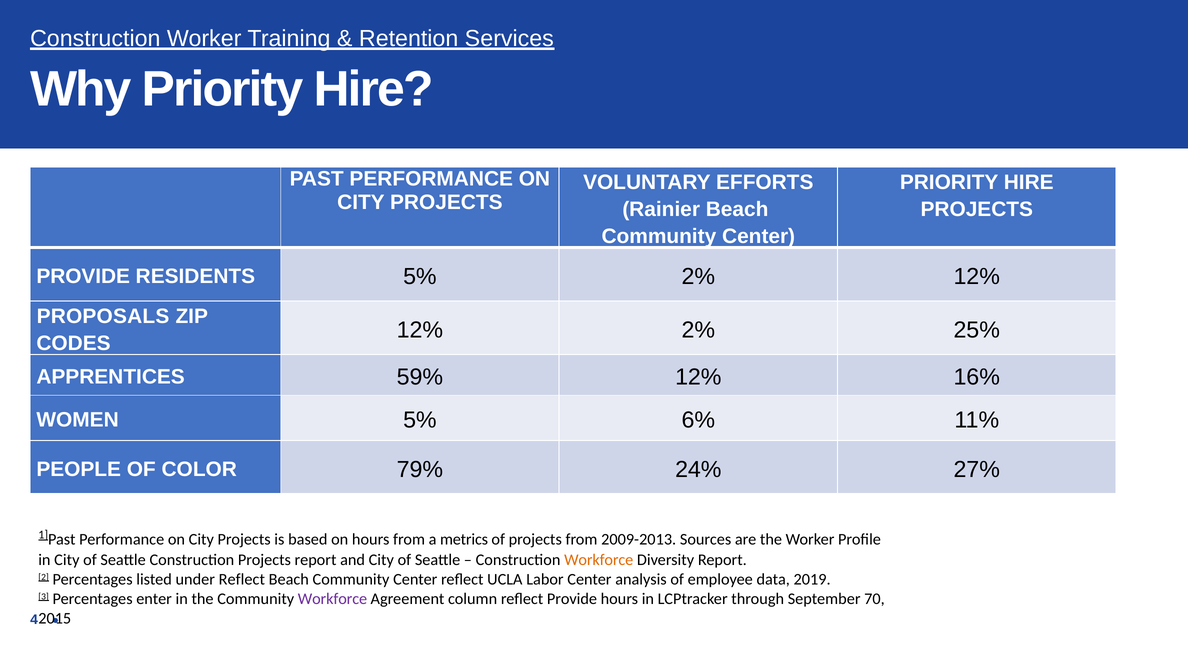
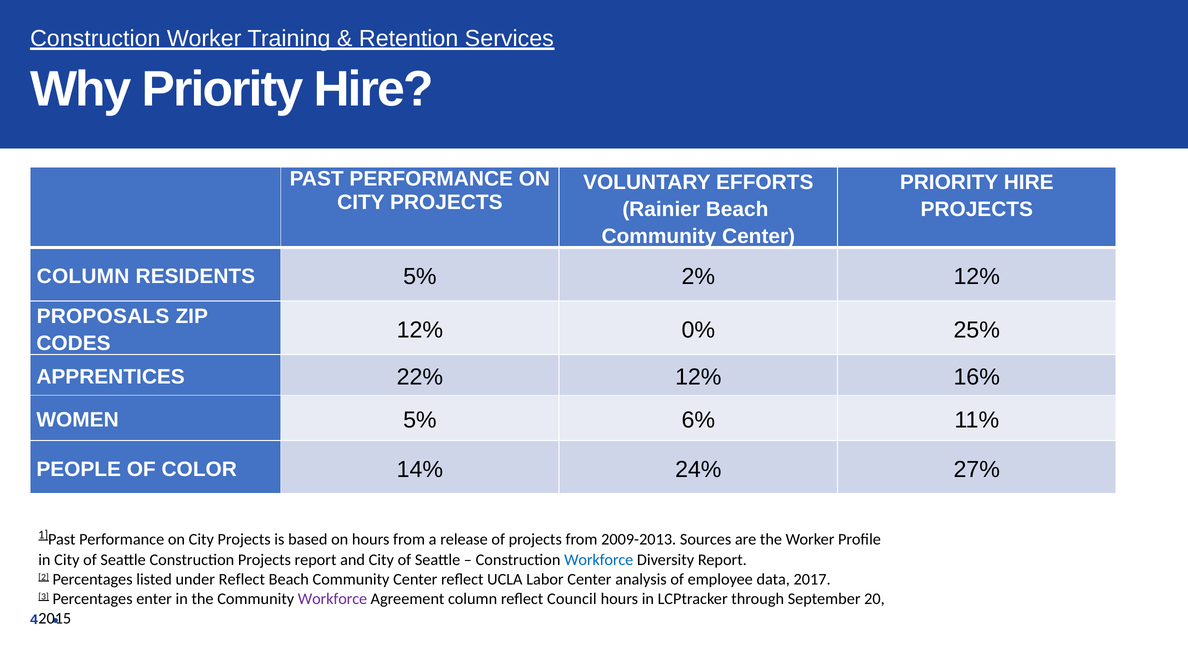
PROVIDE: PROVIDE -> COLUMN (83, 276)
12% 2%: 2% -> 0% (698, 330)
59%: 59% -> 22% (420, 377)
79%: 79% -> 14% (420, 470)
metrics: metrics -> release (464, 540)
Workforce colour: orange -> blue (599, 560)
2019: 2019 -> 2017 (812, 580)
reflect Provide: Provide -> Council (572, 599)
70: 70 -> 20 (874, 599)
